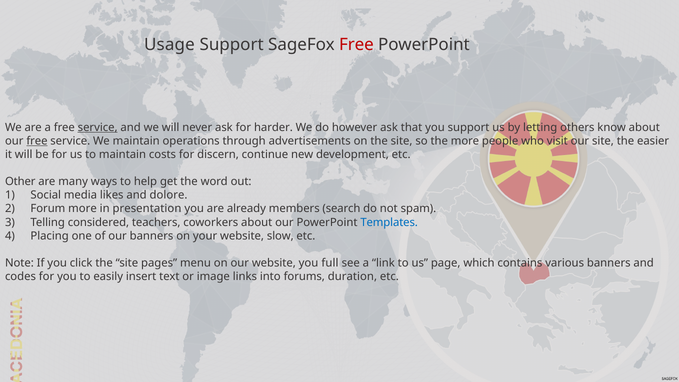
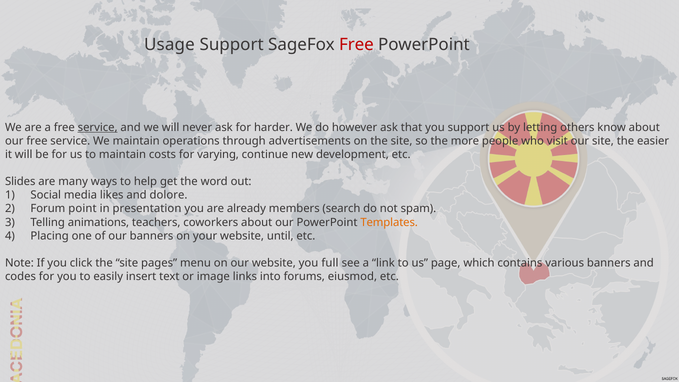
free underline: present -> none (37, 141)
discern: discern -> varying (218, 154)
Other: Other -> Slides (20, 182)
Forum more: more -> point (82, 209)
considered: considered -> animations (98, 222)
Templates colour: blue -> orange (389, 222)
slow: slow -> until (280, 236)
duration: duration -> eiusmod (352, 277)
